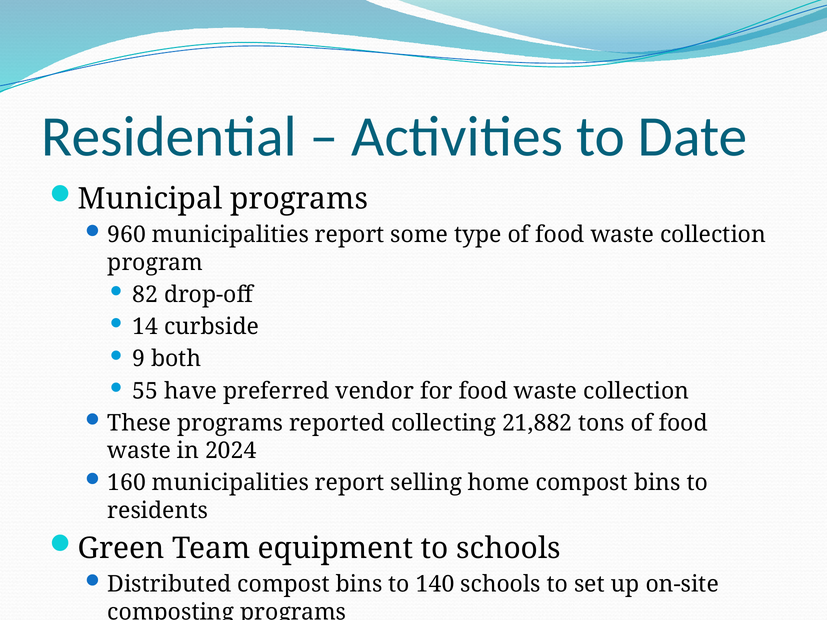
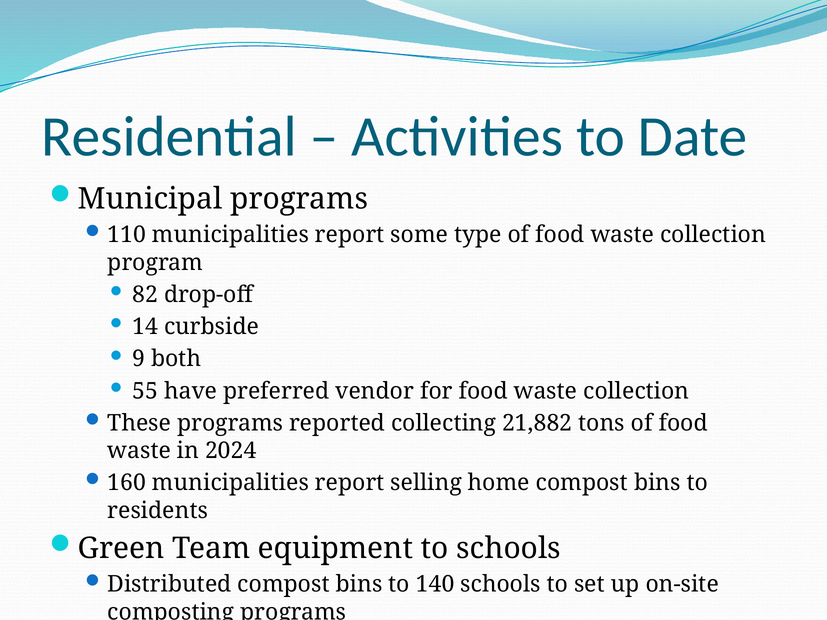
960: 960 -> 110 (127, 235)
